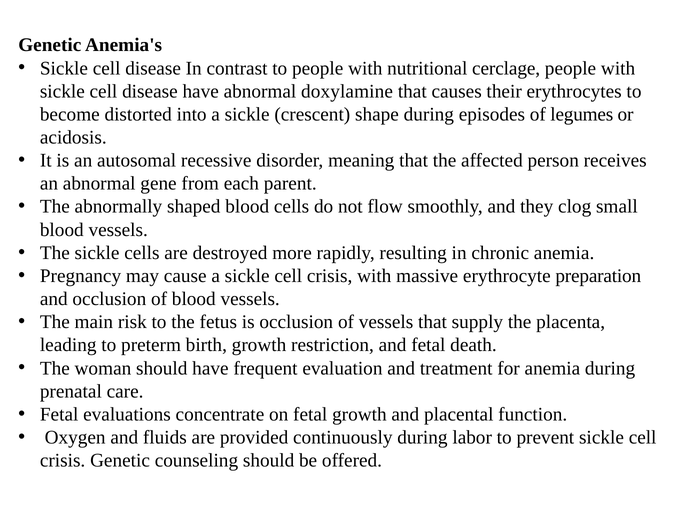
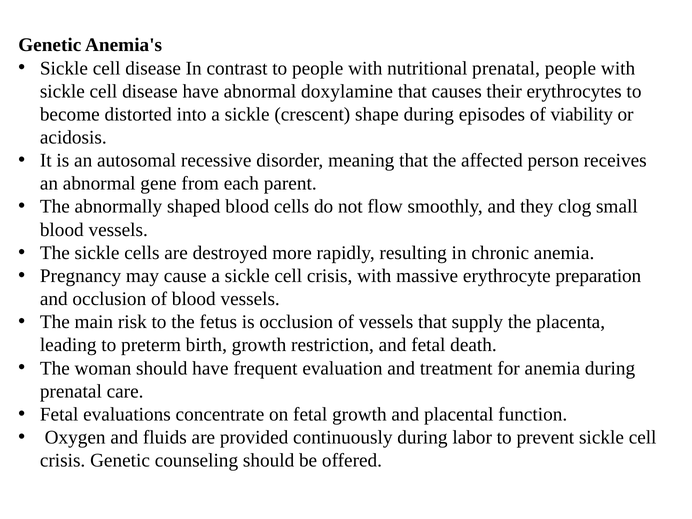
nutritional cerclage: cerclage -> prenatal (506, 68)
legumes: legumes -> viability (582, 114)
